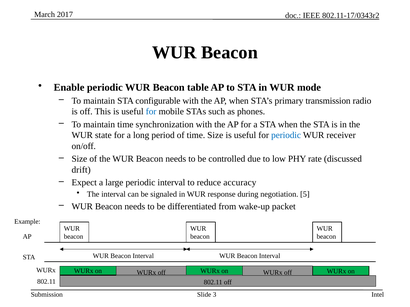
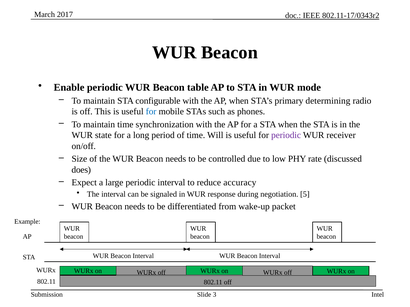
transmission: transmission -> determining (328, 101)
time Size: Size -> Will (215, 135)
periodic colour: blue -> purple (286, 135)
drift: drift -> does (81, 170)
